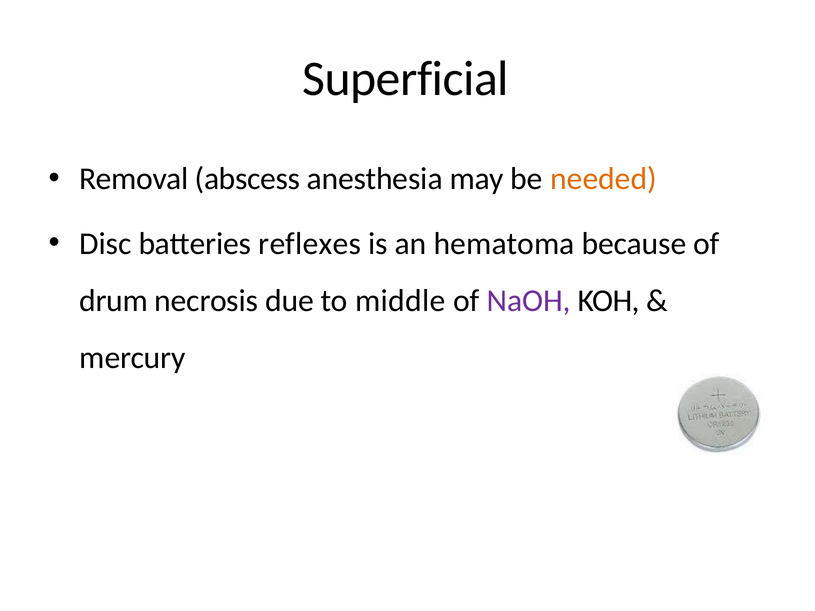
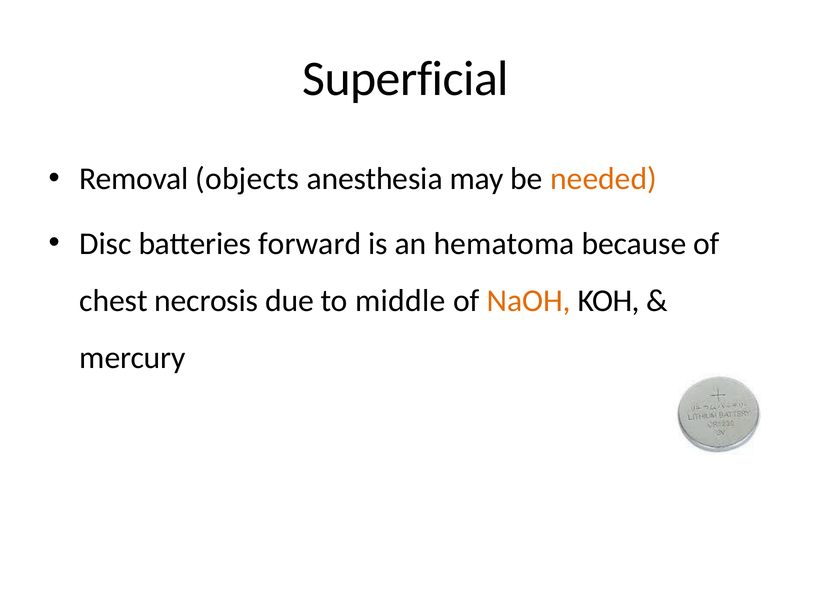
abscess: abscess -> objects (247, 179)
reflexes: reflexes -> forward (310, 244)
drum: drum -> chest (114, 301)
NaOH colour: purple -> orange (529, 301)
